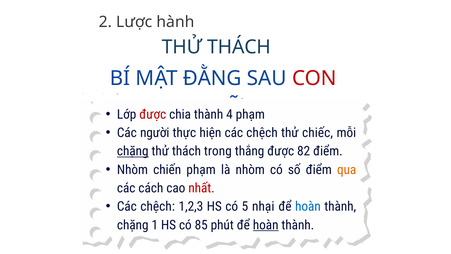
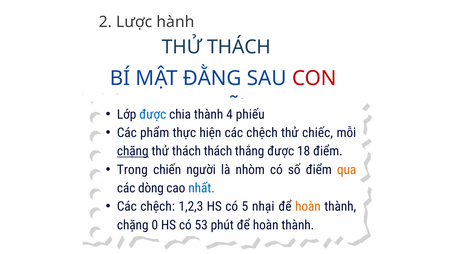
được colour: red -> blue (153, 114)
phạm: phạm -> phiếu (250, 114)
người: người -> phẩm (155, 133)
thách trong: trong -> thách (218, 151)
82: 82 -> 18 (304, 151)
Nhòm: Nhòm -> Trong (132, 170)
chiến phạm: phạm -> người (201, 170)
cách: cách -> dòng (151, 188)
nhất colour: red -> blue (202, 188)
hoàn colour: blue -> orange (308, 206)
1: 1 -> 0 (155, 225)
85: 85 -> 53 (201, 225)
hoàn underline: present -> none (266, 225)
